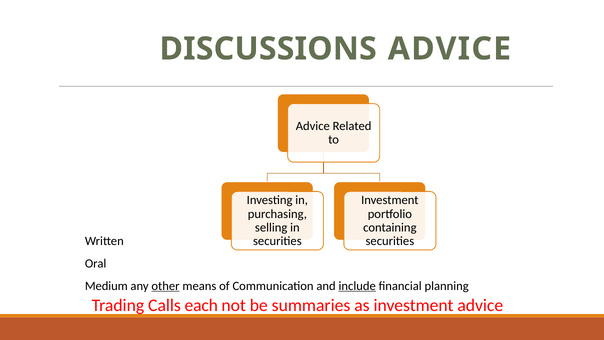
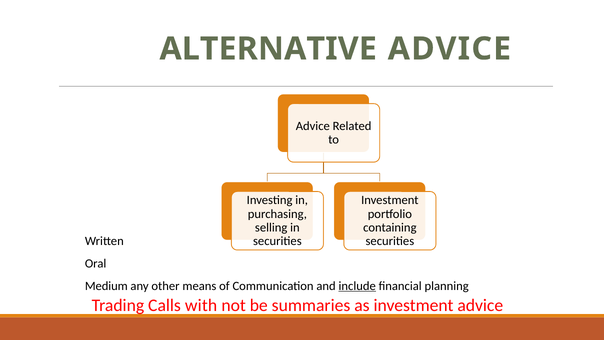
DISCUSSIONS: DISCUSSIONS -> ALTERNATIVE (268, 49)
other underline: present -> none (166, 286)
each: each -> with (201, 305)
